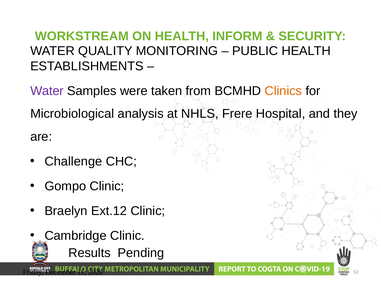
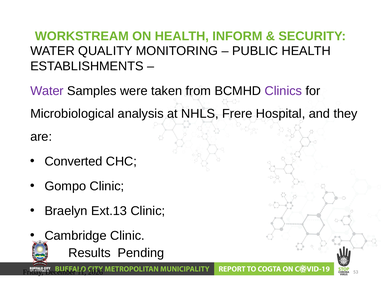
Clinics colour: orange -> purple (283, 91)
Challenge: Challenge -> Converted (73, 161)
Ext.12: Ext.12 -> Ext.13 (109, 211)
